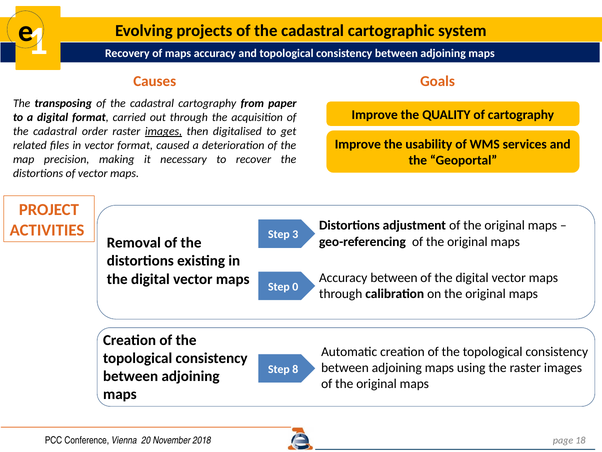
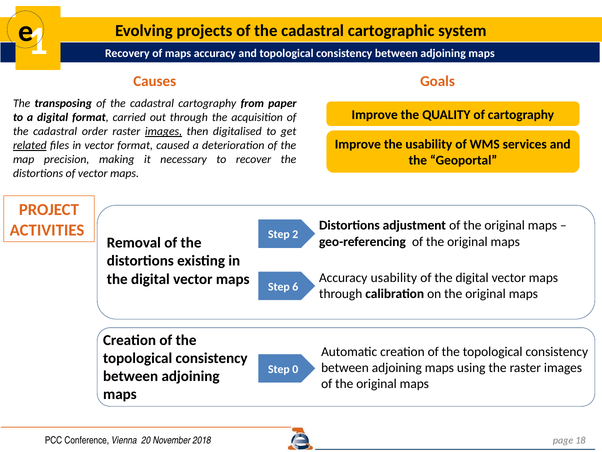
related underline: none -> present (30, 145)
3: 3 -> 2 (295, 234)
Accuracy between: between -> usability (394, 277)
0: 0 -> 6 (295, 286)
8: 8 -> 0 (295, 369)
